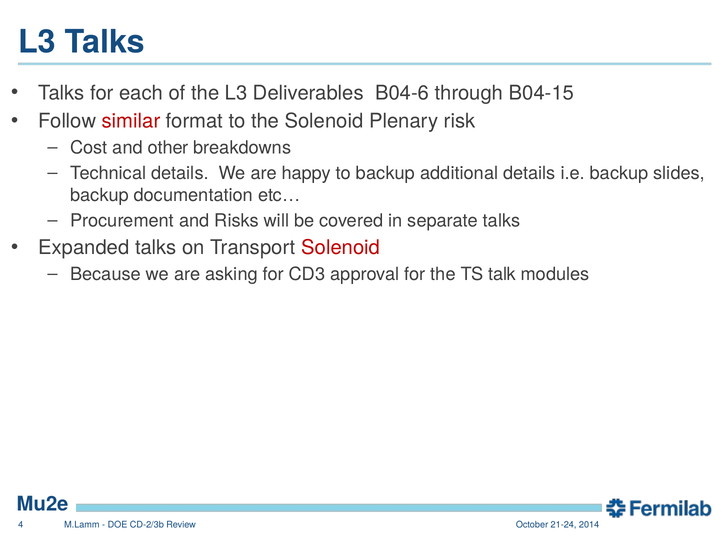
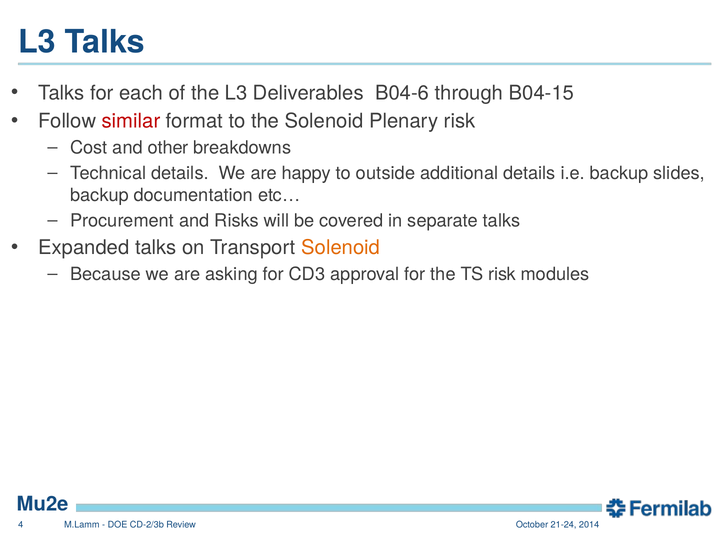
to backup: backup -> outside (386, 173)
Solenoid colour: red -> orange (341, 248)
TS talk: talk -> risk (502, 274)
